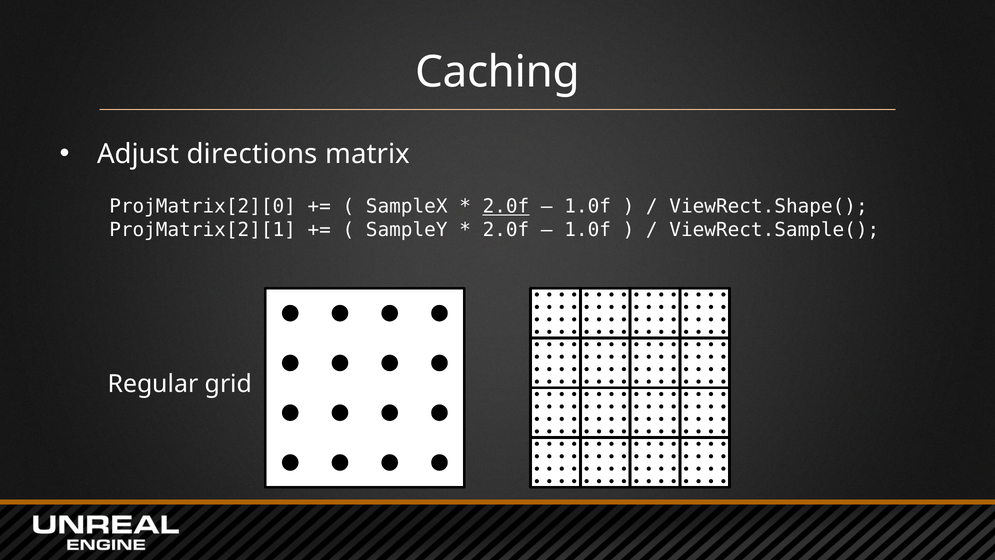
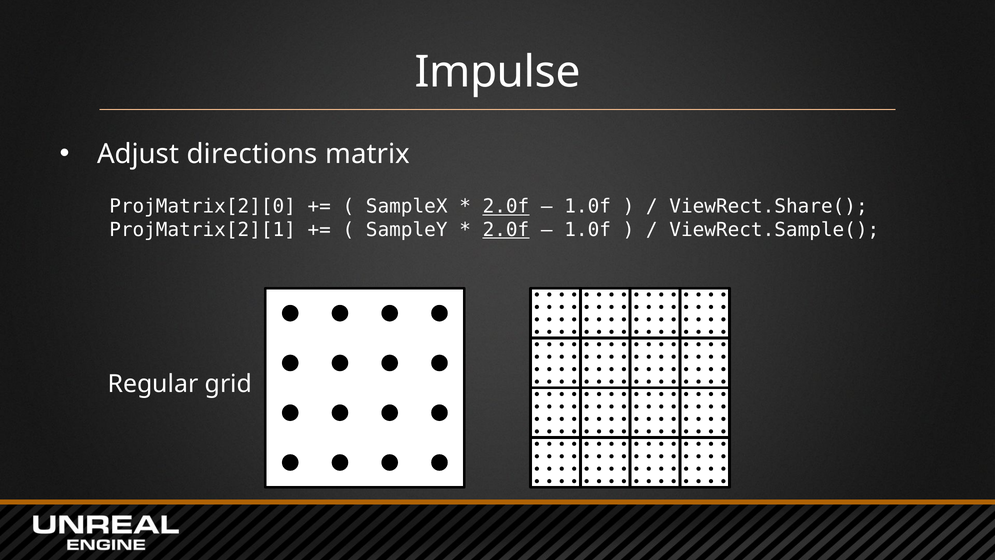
Caching: Caching -> Impulse (498, 72)
ViewRect.Shape(: ViewRect.Shape( -> ViewRect.Share( (768, 206)
2.0f underline: none -> present (506, 230)
